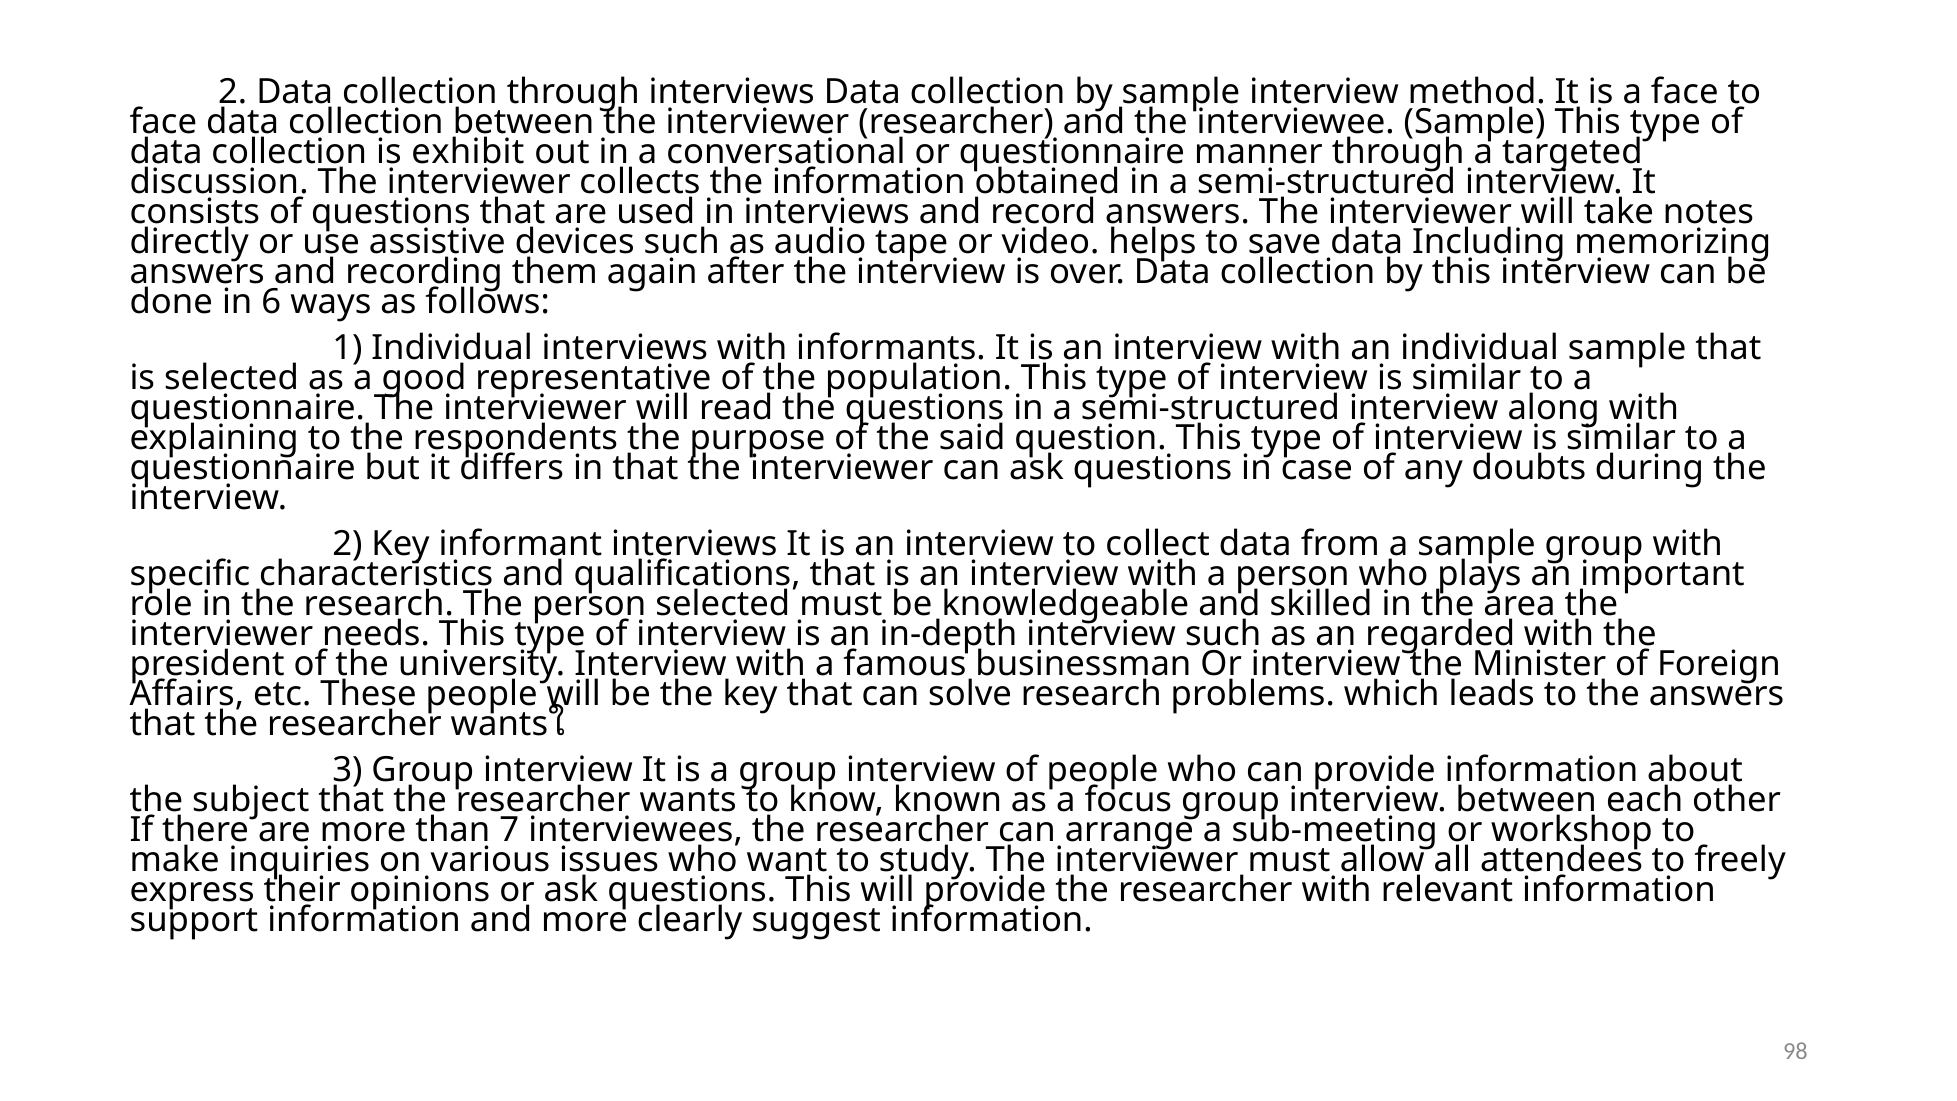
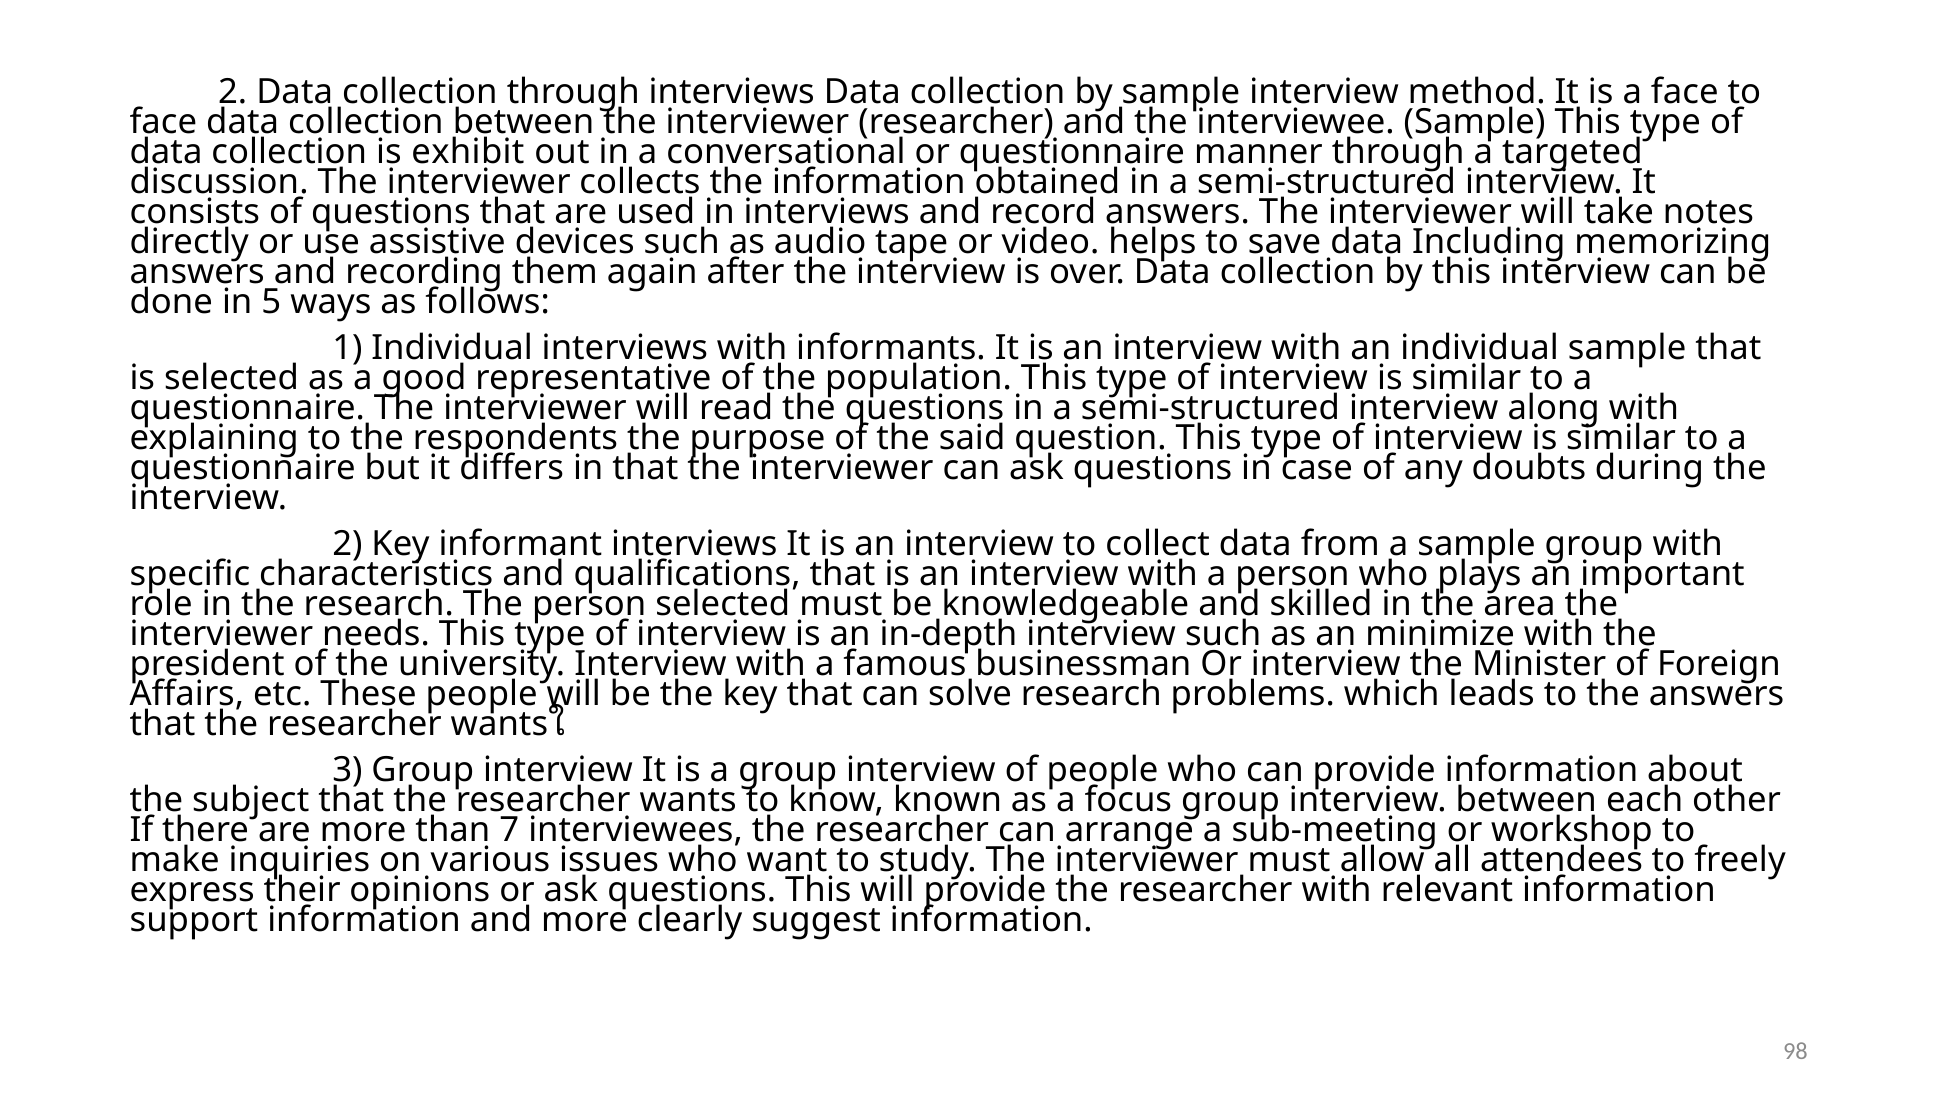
6: 6 -> 5 (271, 302)
regarded: regarded -> minimize (1440, 634)
